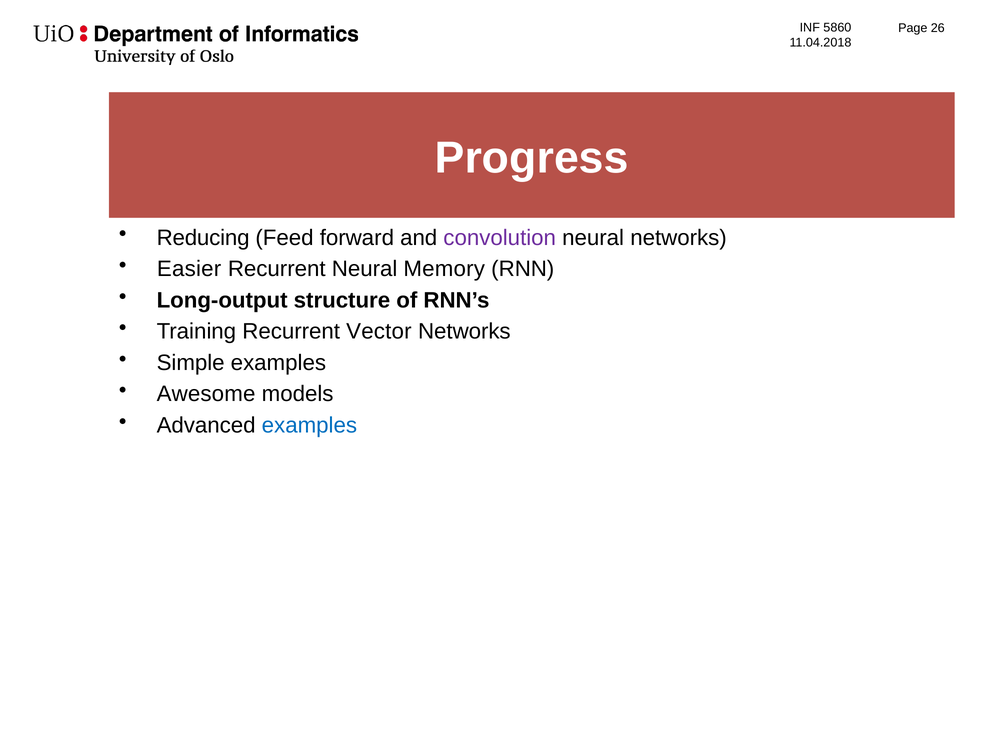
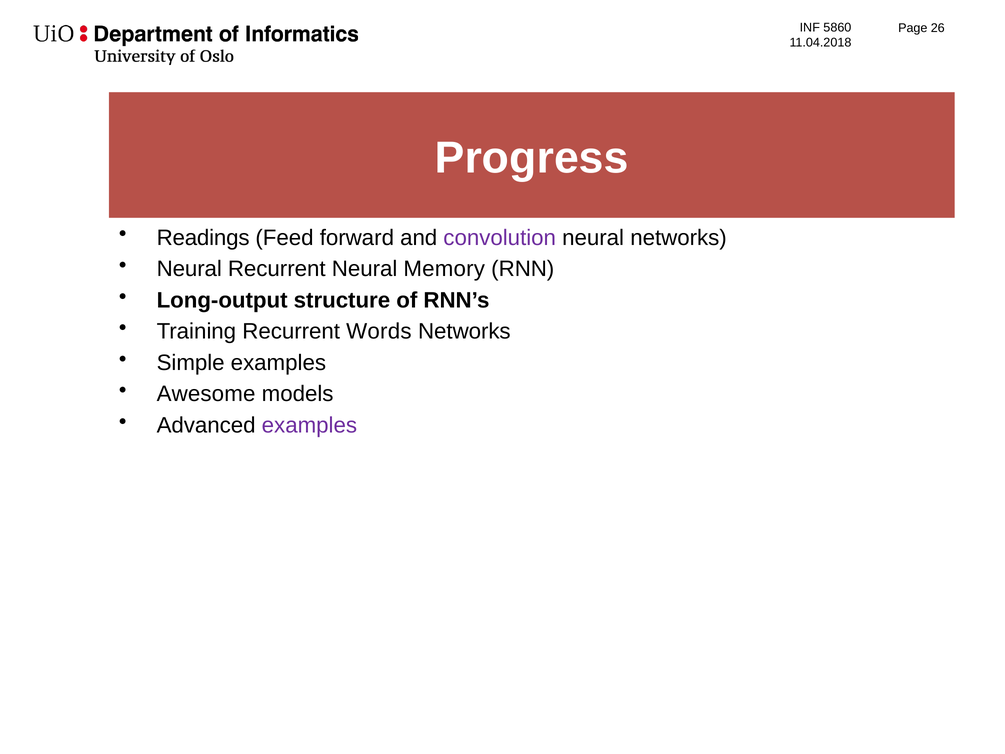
Reducing: Reducing -> Readings (203, 238)
Easier: Easier -> Neural (189, 269)
Vector: Vector -> Words (379, 331)
examples colour: blue -> purple (309, 425)
